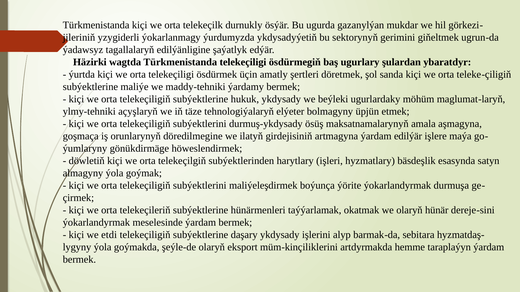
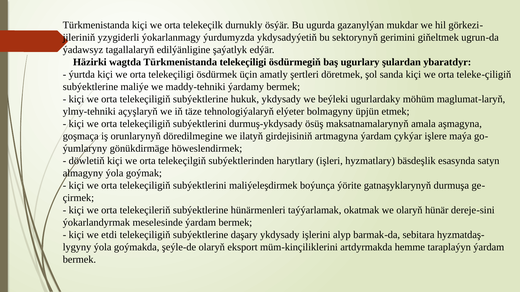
edilýär: edilýär -> çykýar (408, 136)
ýörite ýokarlandyrmak: ýokarlandyrmak -> gatnaşyklarynyň (397, 186)
